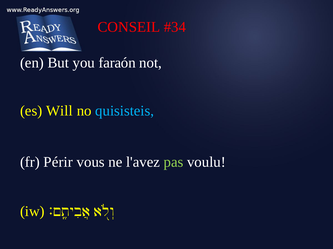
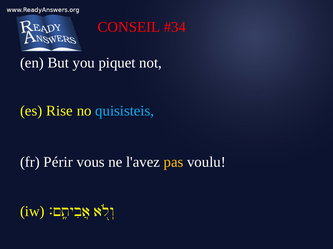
faraón: faraón -> piquet (117, 63)
Will: Will -> Rise (59, 111)
pas colour: light green -> yellow (174, 162)
